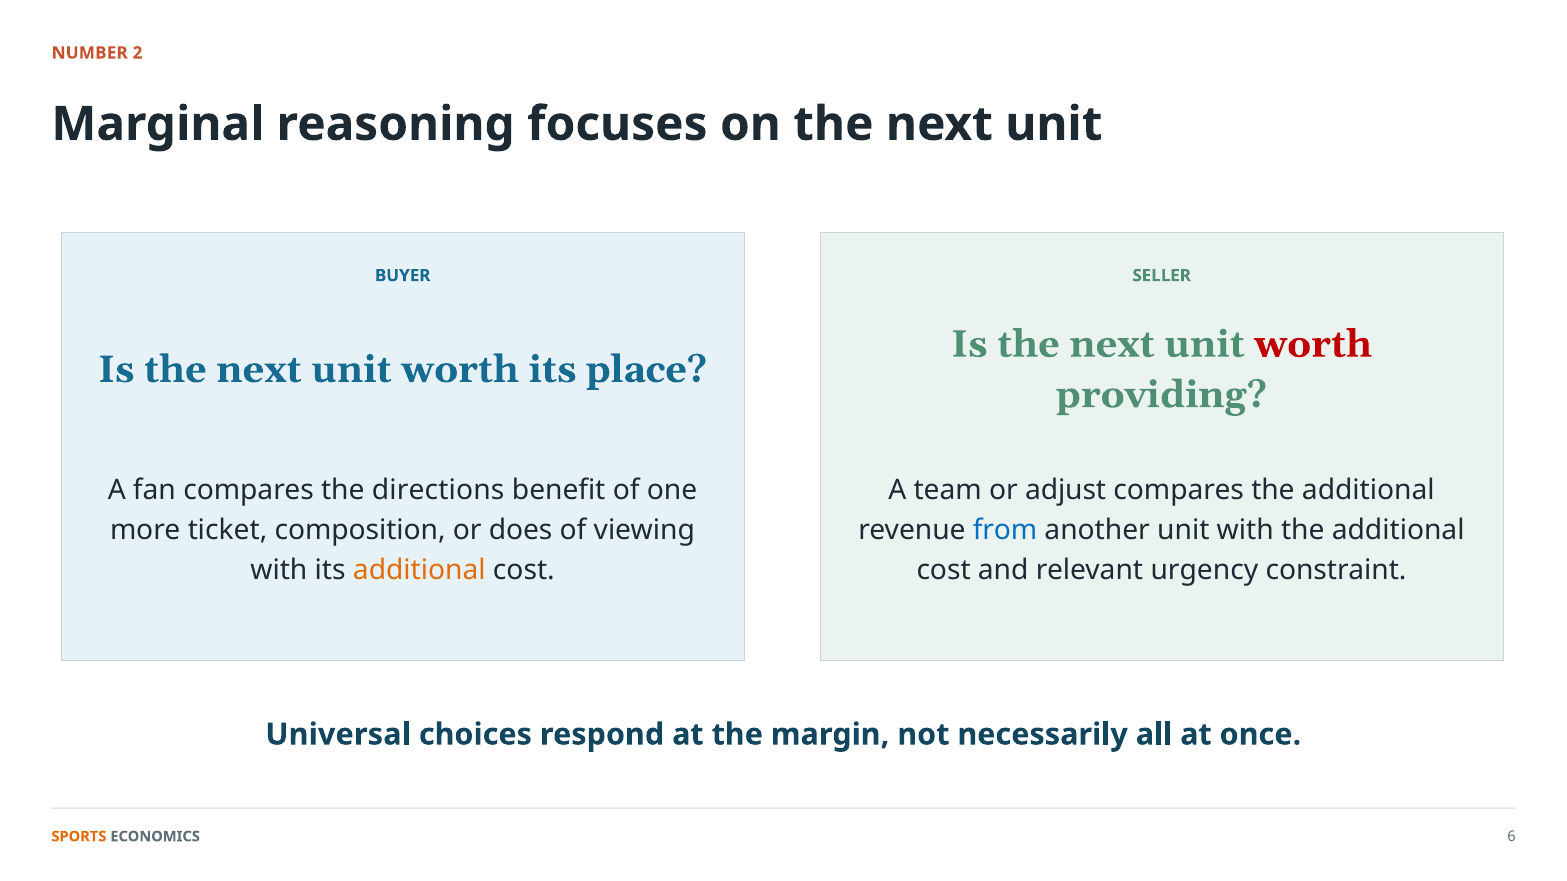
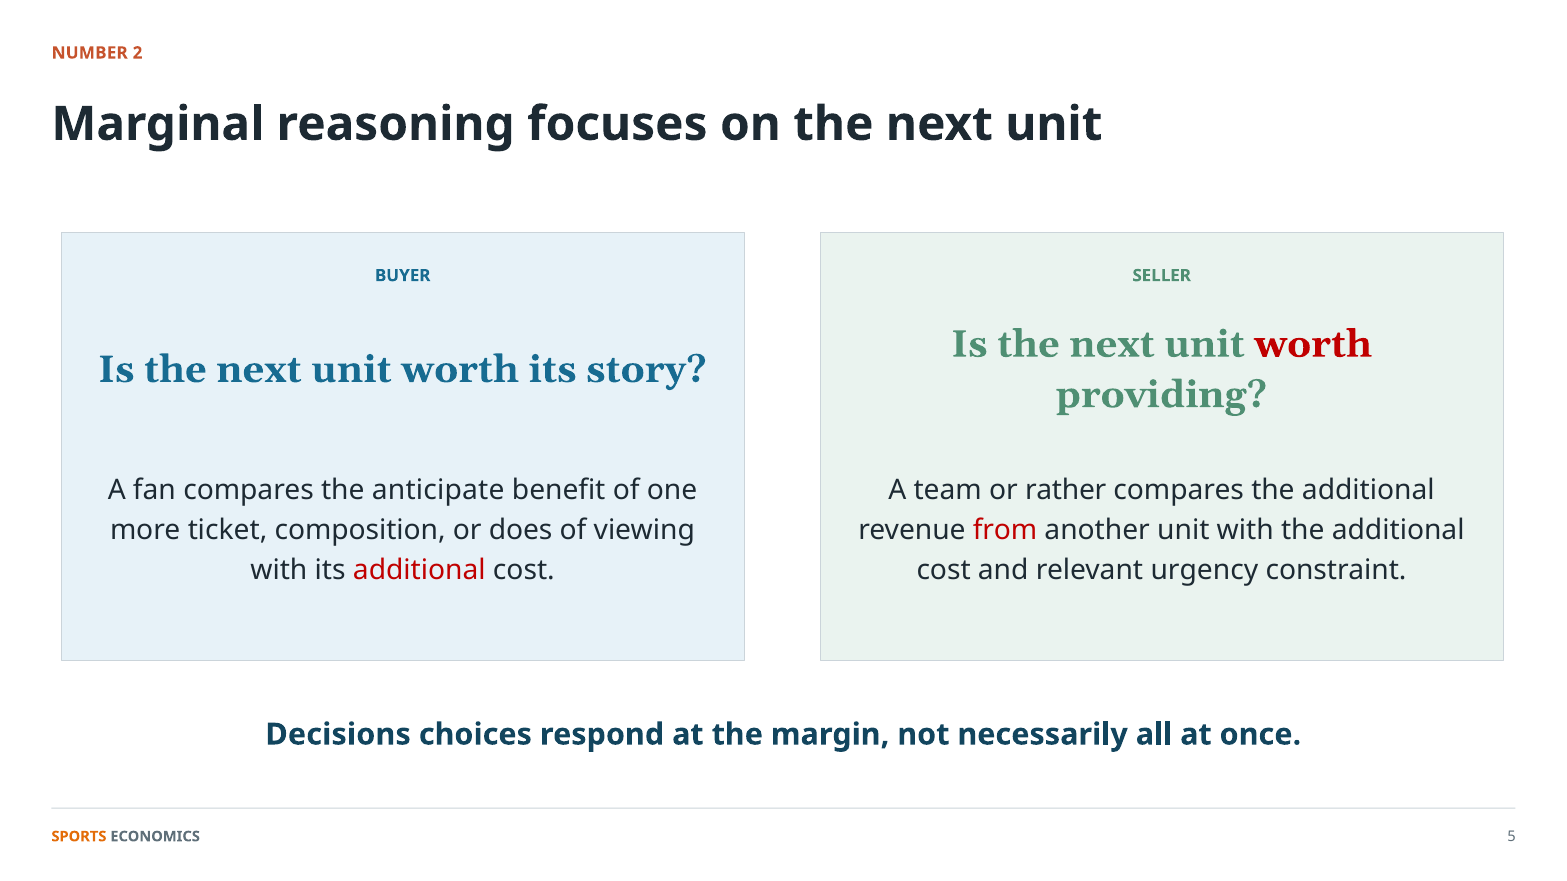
place: place -> story (646, 370)
directions: directions -> anticipate (438, 490)
adjust: adjust -> rather (1066, 490)
from colour: blue -> red (1005, 530)
additional colour: orange -> red (419, 571)
Universal: Universal -> Decisions (338, 735)
6: 6 -> 5 (1512, 837)
